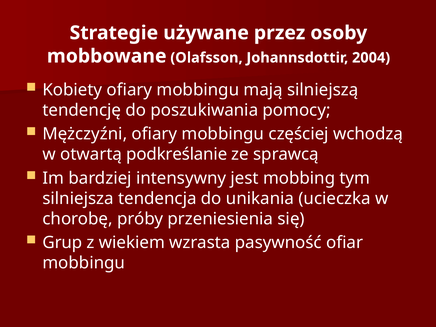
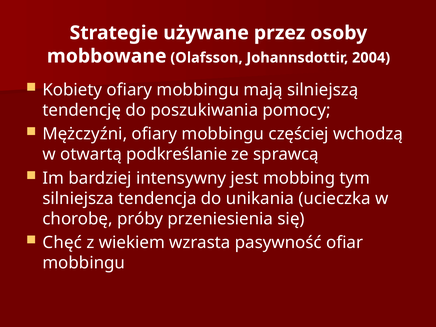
Grup: Grup -> Chęć (62, 243)
